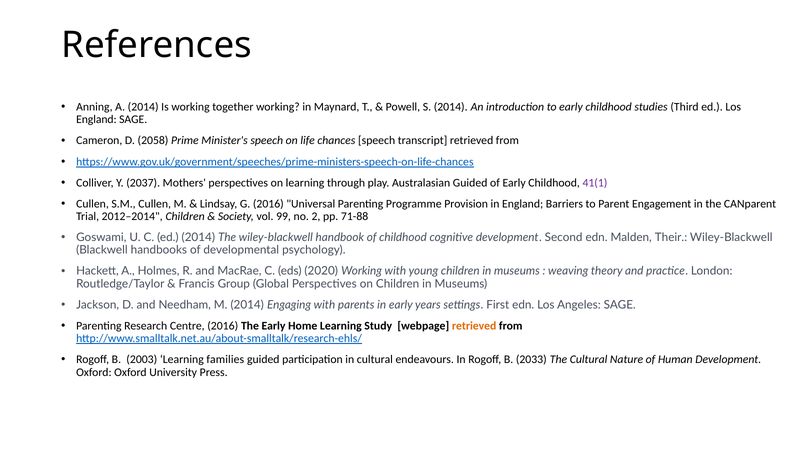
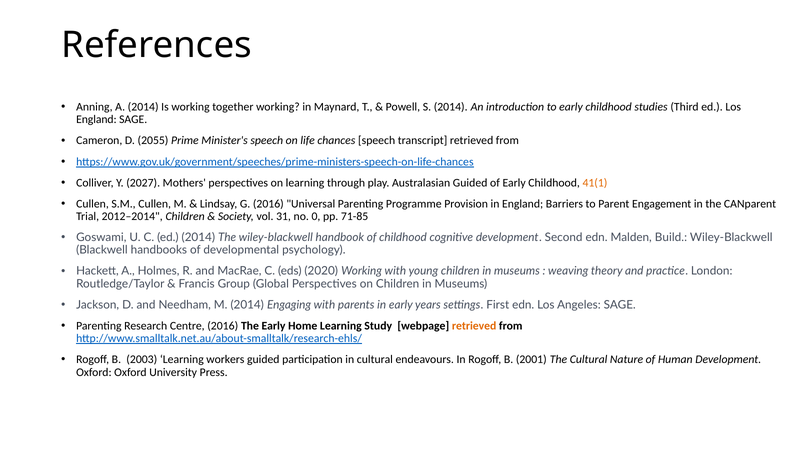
2058: 2058 -> 2055 (153, 141)
2037: 2037 -> 2027 (143, 183)
41(1 colour: purple -> orange (595, 183)
99: 99 -> 31 (284, 216)
2: 2 -> 0 (316, 216)
71-88: 71-88 -> 71-85 (355, 216)
Their: Their -> Build (671, 237)
families: families -> workers (225, 360)
2033: 2033 -> 2001 (531, 360)
